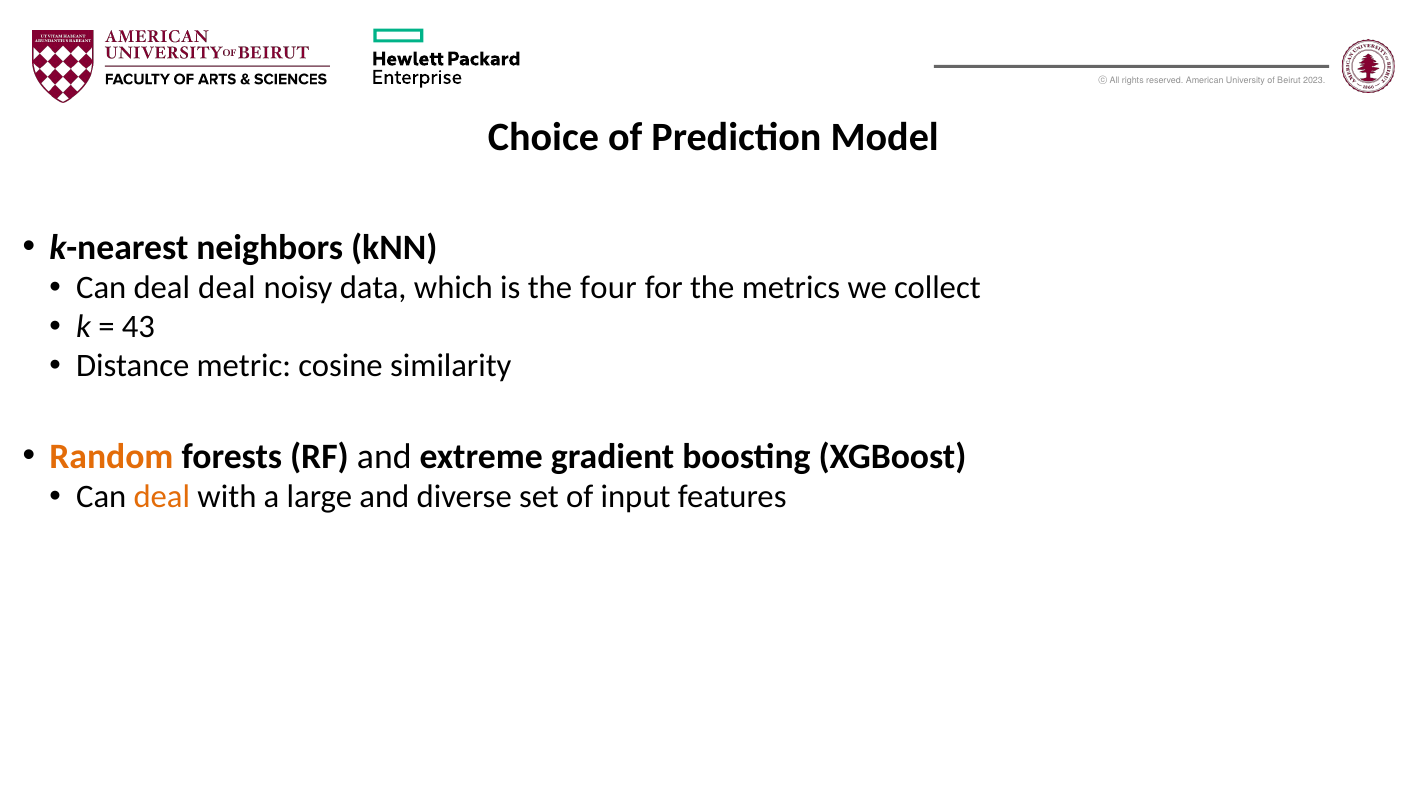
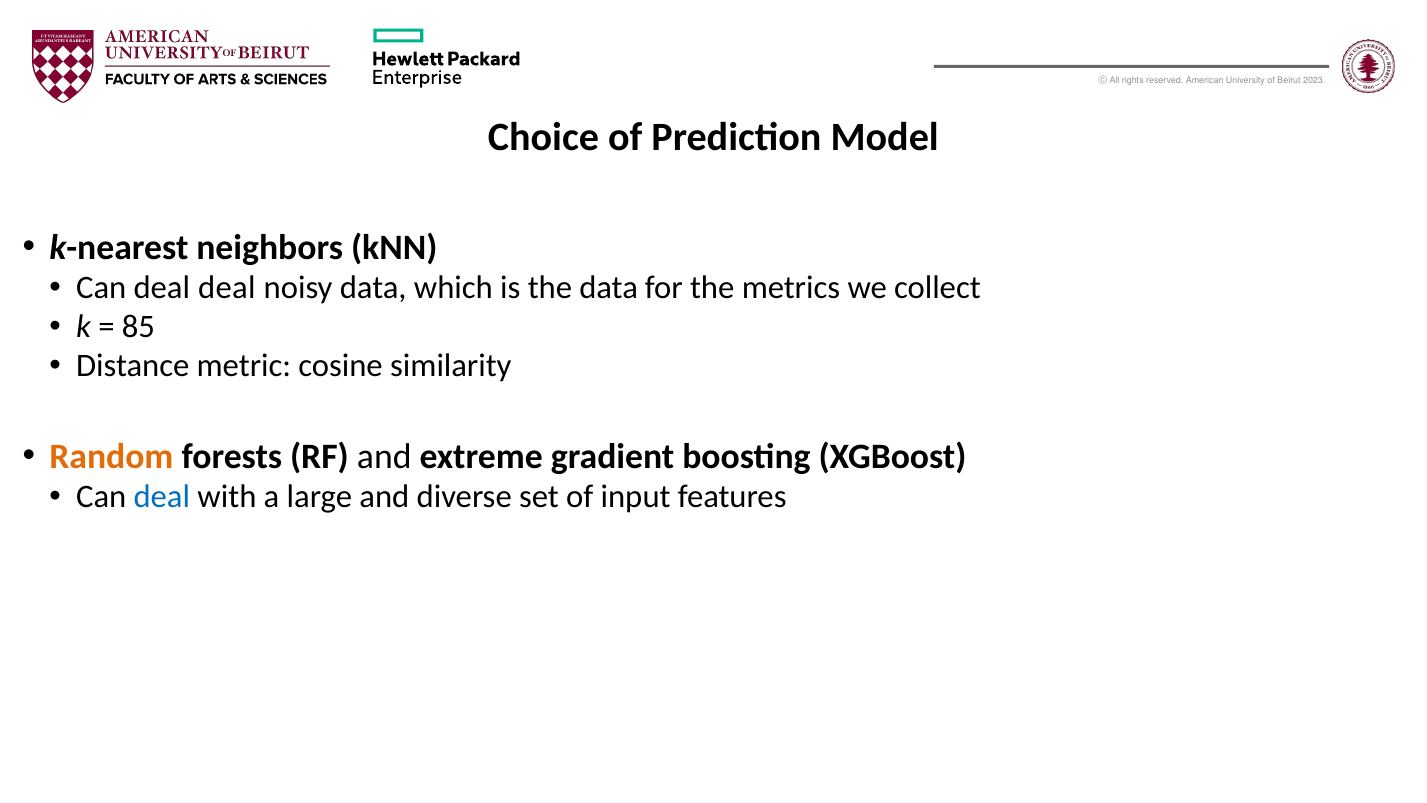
the four: four -> data (609, 288)
43: 43 -> 85 (138, 327)
deal colour: orange -> blue (162, 497)
